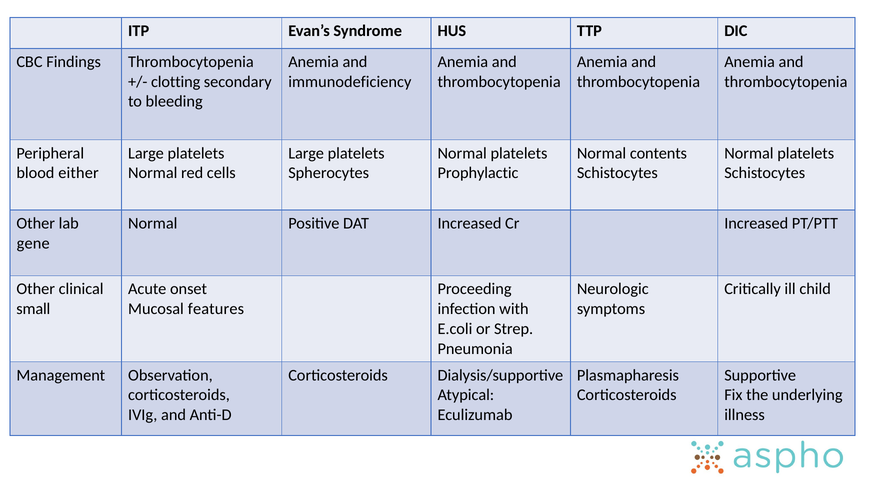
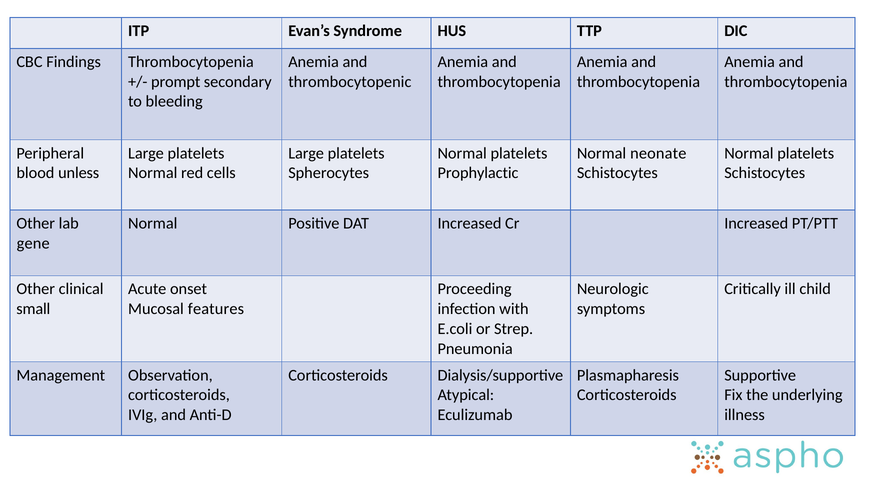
clotting: clotting -> prompt (176, 82)
immunodeficiency: immunodeficiency -> thrombocytopenic (350, 82)
contents: contents -> neonate (658, 153)
either: either -> unless (79, 173)
